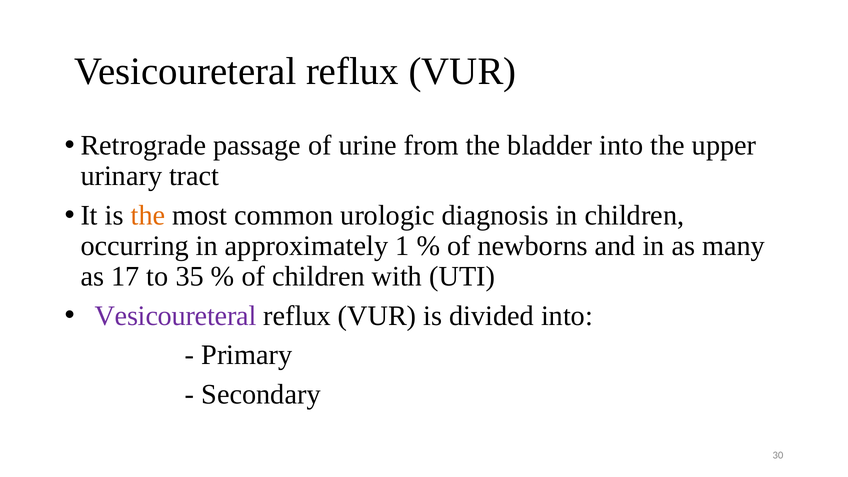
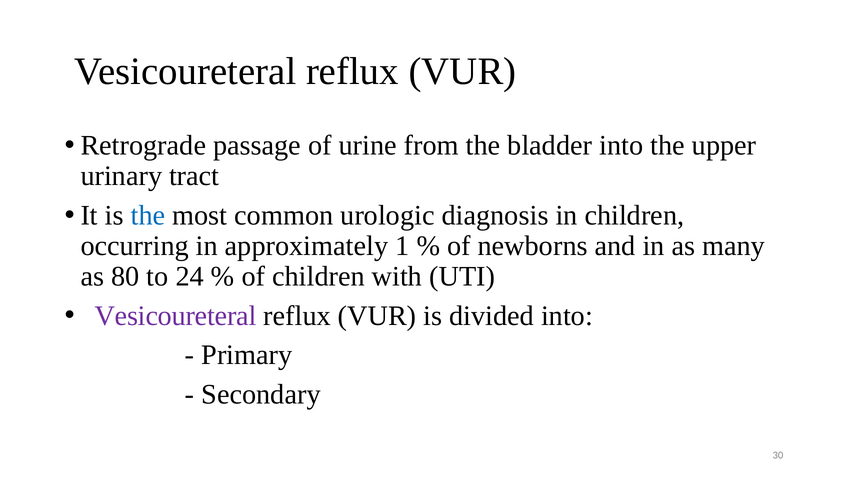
the colour: orange -> blue (148, 215)
17: 17 -> 80 (125, 276)
35: 35 -> 24 (190, 276)
